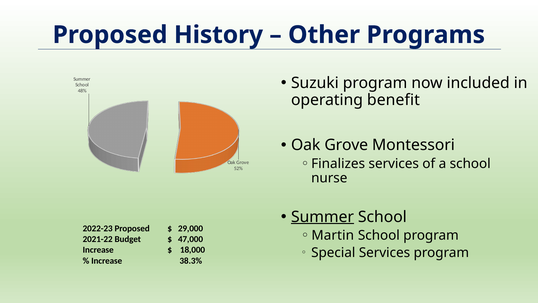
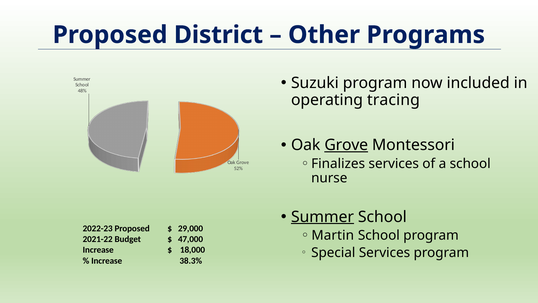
History: History -> District (218, 35)
benefit: benefit -> tracing (393, 100)
Grove underline: none -> present (346, 145)
